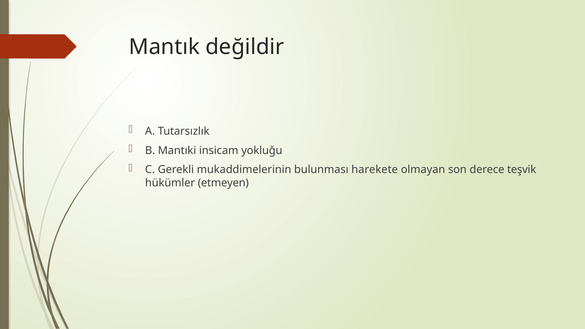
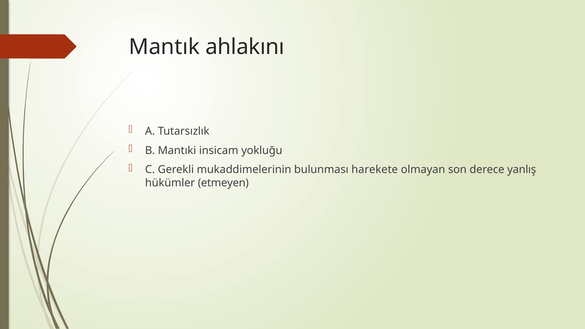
değildir: değildir -> ahlakını (245, 47)
teşvik: teşvik -> yanlış (522, 170)
